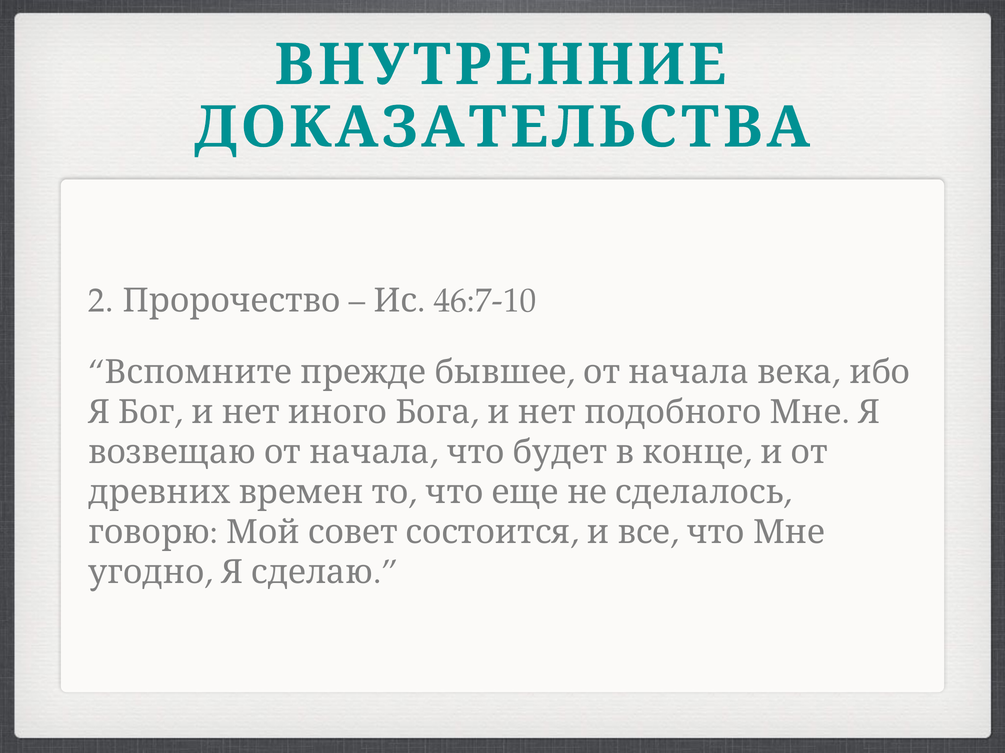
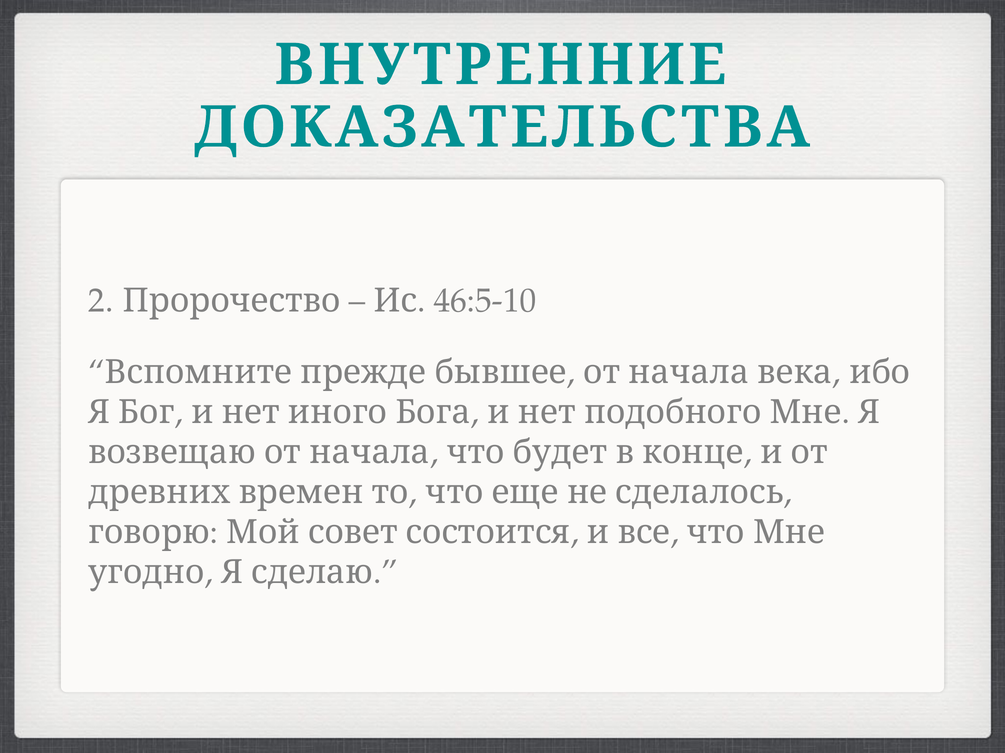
46:7-10: 46:7-10 -> 46:5-10 (485, 301)
